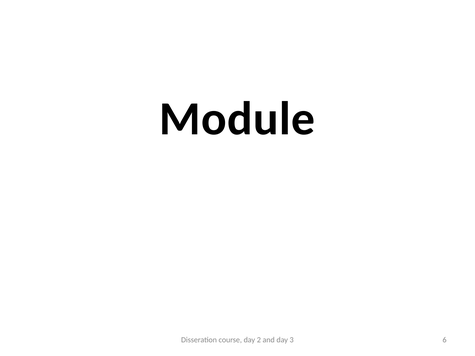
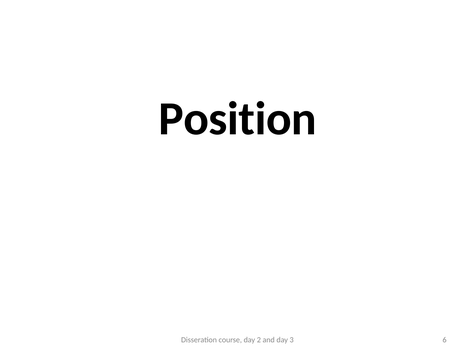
Module: Module -> Position (238, 119)
